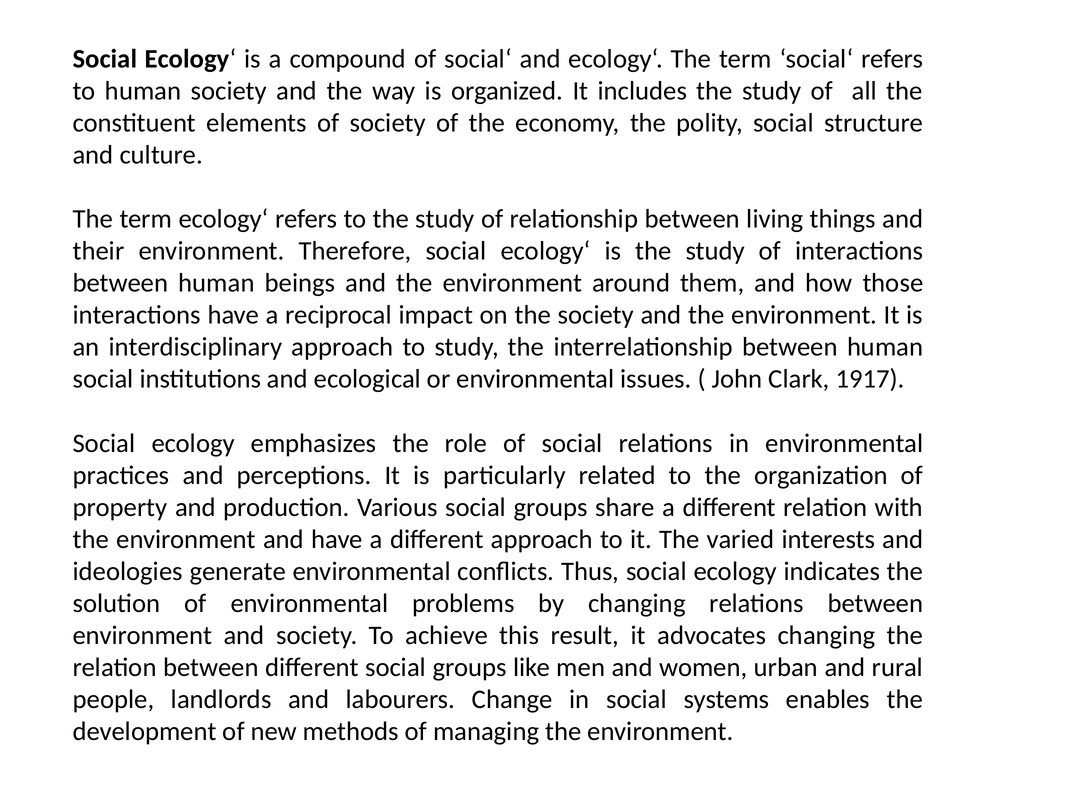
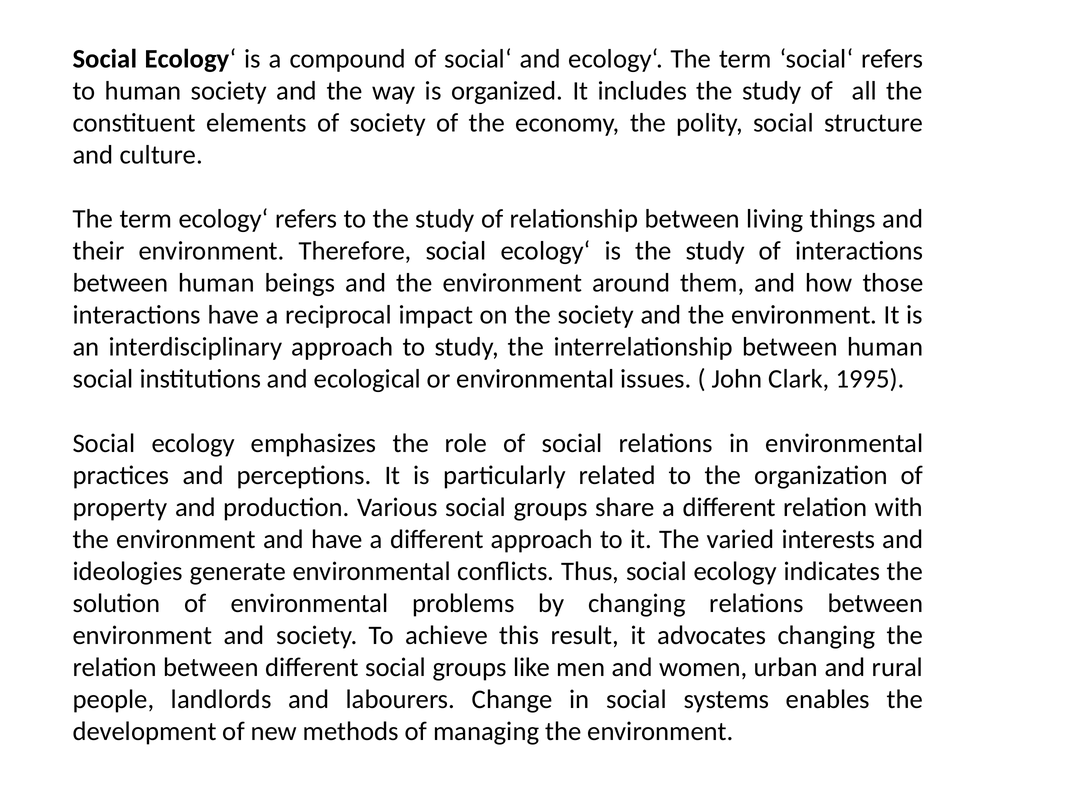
1917: 1917 -> 1995 (870, 379)
